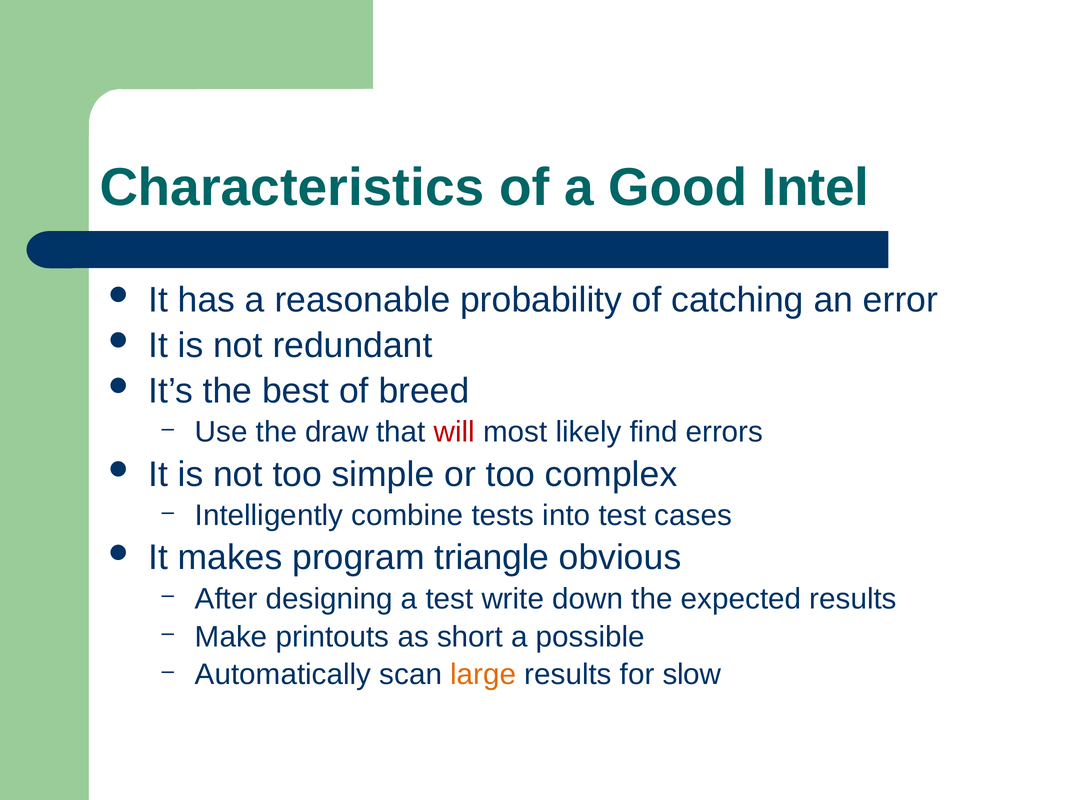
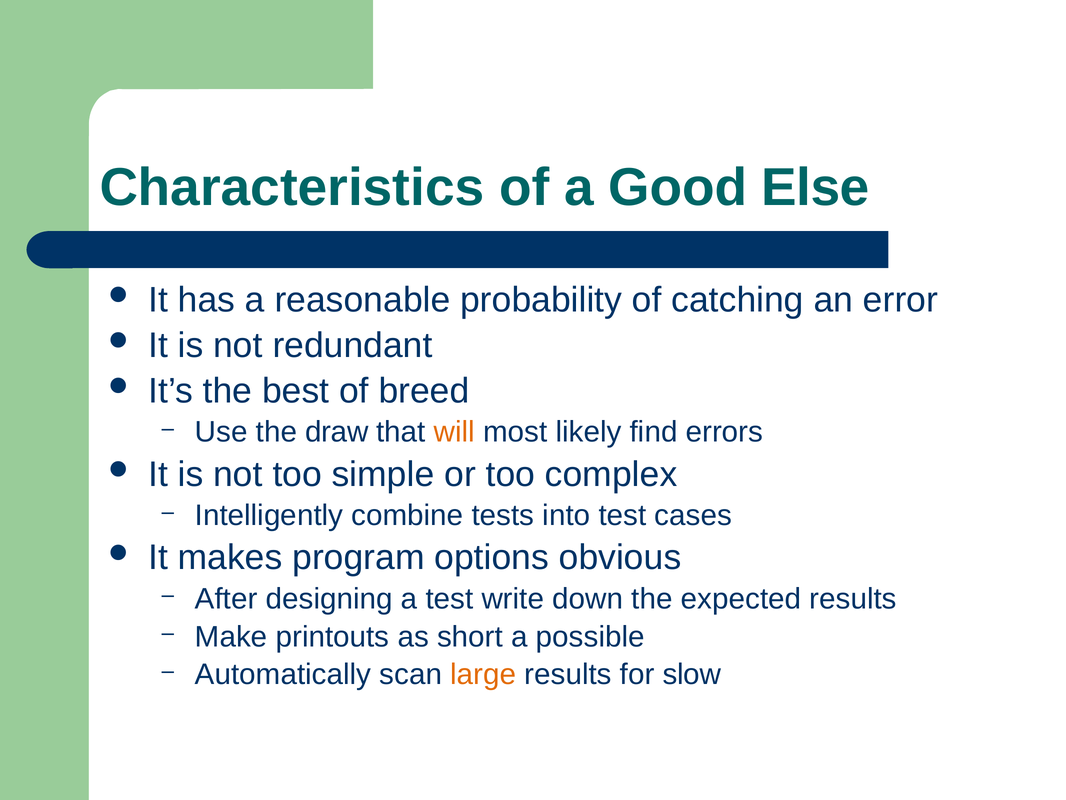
Intel: Intel -> Else (815, 188)
will colour: red -> orange (454, 432)
triangle: triangle -> options (492, 557)
